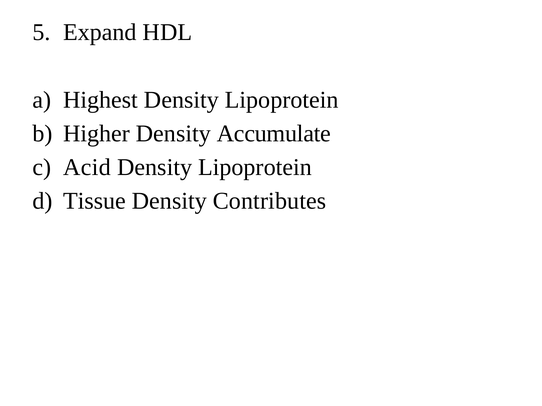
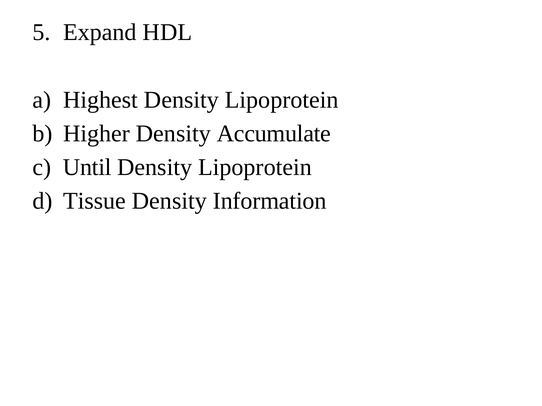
Acid: Acid -> Until (87, 167)
Contributes: Contributes -> Information (270, 201)
